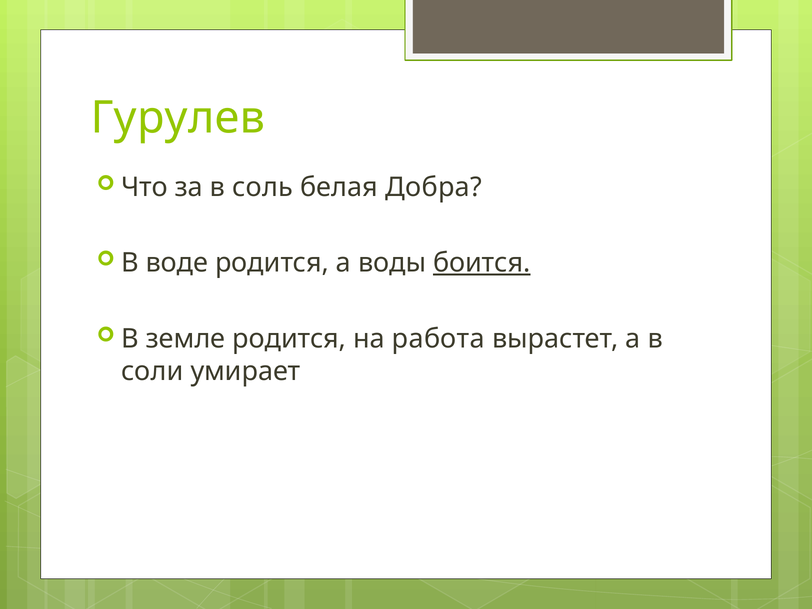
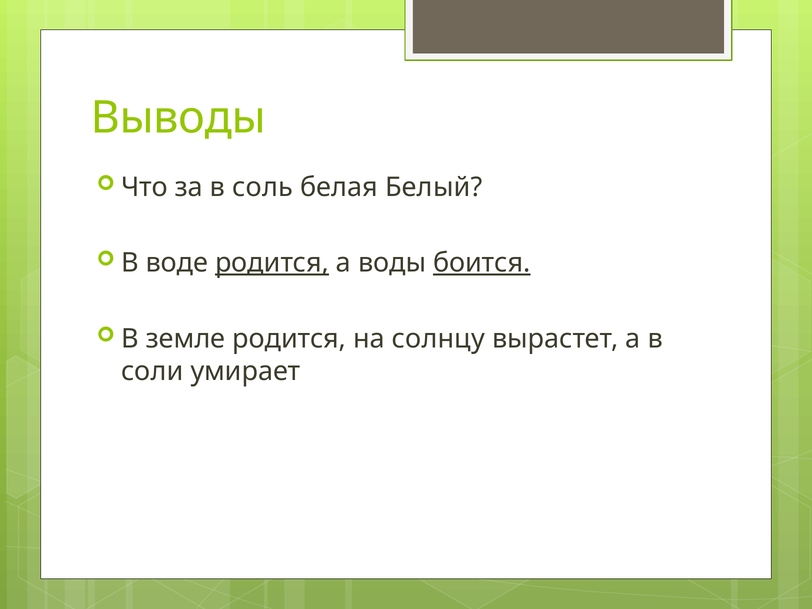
Гурулев: Гурулев -> Выводы (178, 118)
Добра: Добра -> Белый (434, 187)
родится underline: none -> present (272, 263)
работа: работа -> солнцу (438, 339)
